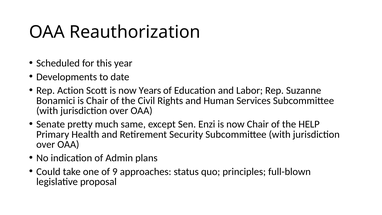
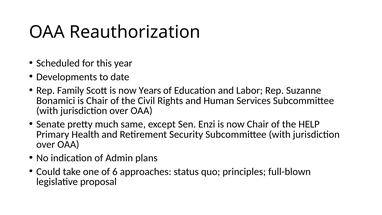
Action: Action -> Family (71, 91)
9: 9 -> 6 (115, 172)
